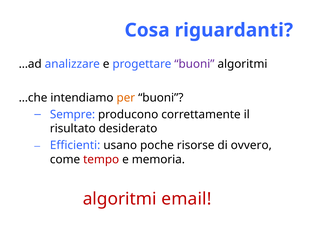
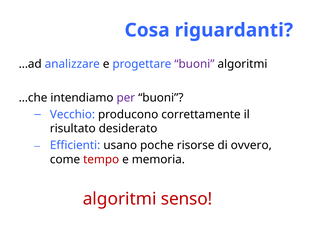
per colour: orange -> purple (126, 98)
Sempre: Sempre -> Vecchio (72, 114)
email: email -> senso (187, 199)
